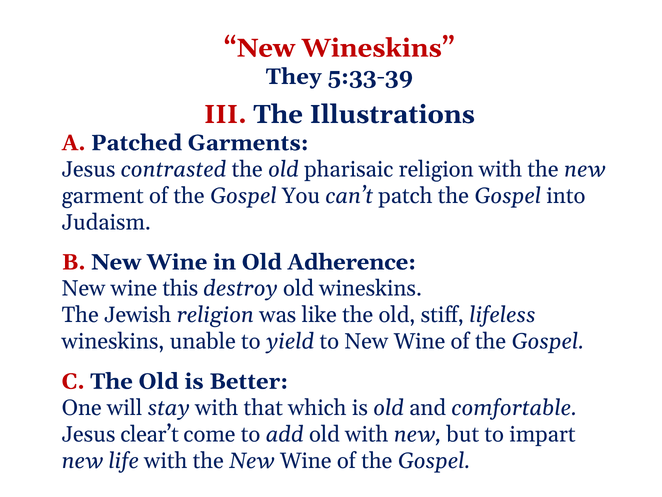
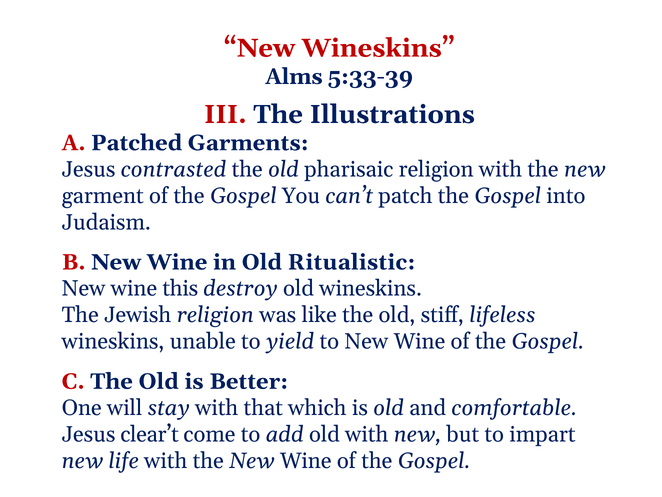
They: They -> Alms (294, 77)
Adherence: Adherence -> Ritualistic (352, 262)
